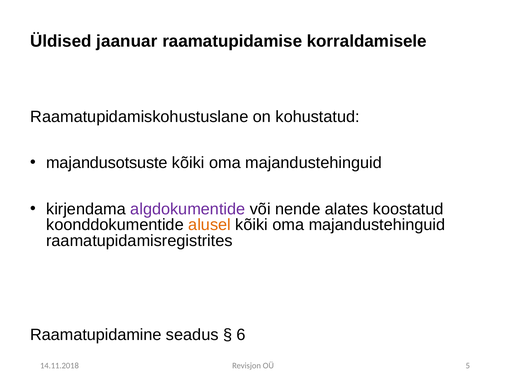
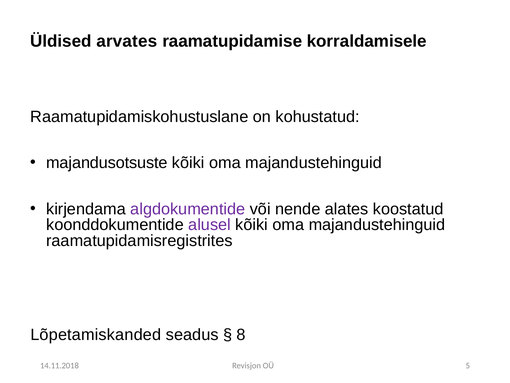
jaanuar: jaanuar -> arvates (127, 41)
alusel colour: orange -> purple (210, 225)
Raamatupidamine: Raamatupidamine -> Lõpetamiskanded (96, 334)
6: 6 -> 8 (241, 334)
